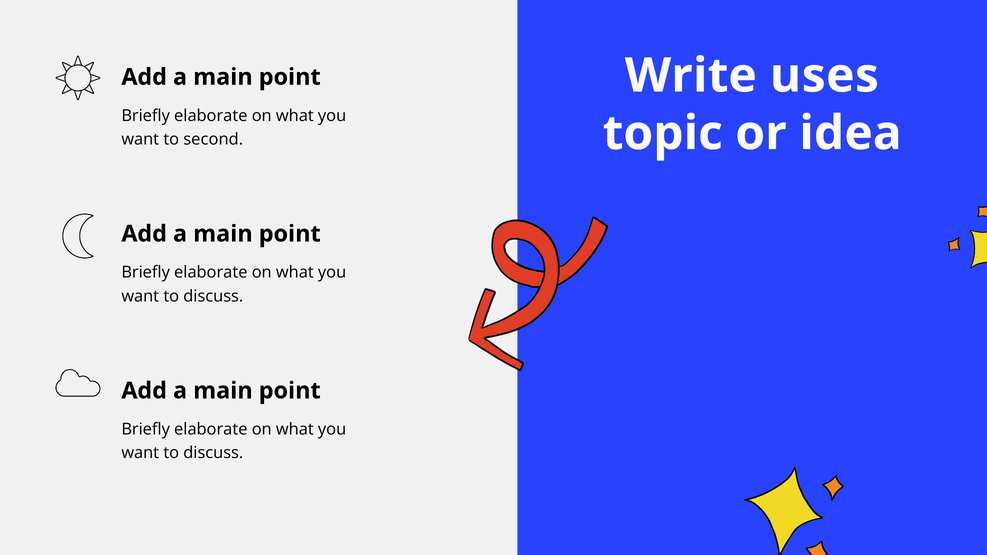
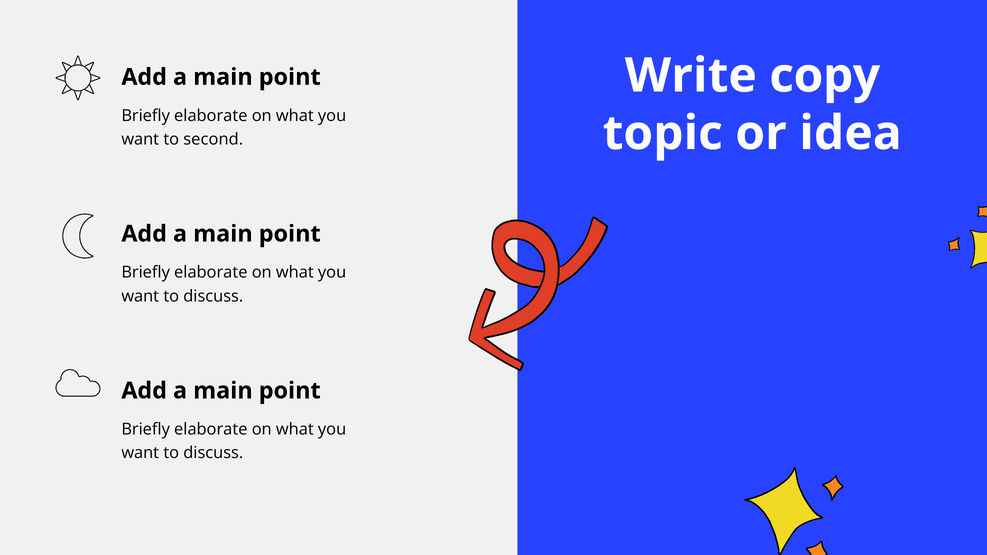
uses: uses -> copy (825, 76)
